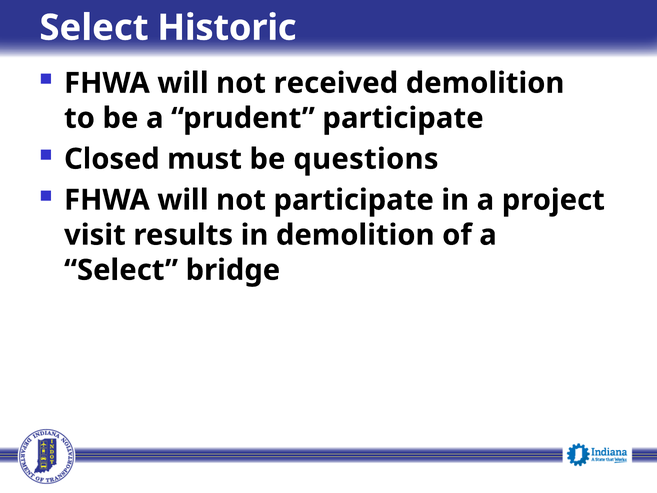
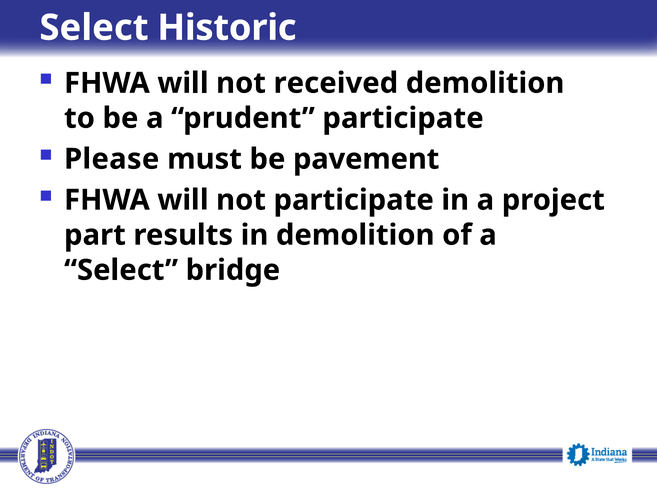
Closed: Closed -> Please (112, 159)
questions: questions -> pavement (366, 159)
visit: visit -> part (95, 235)
